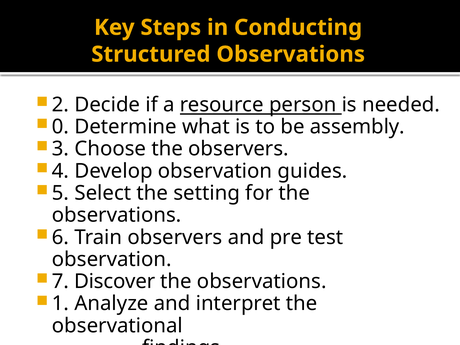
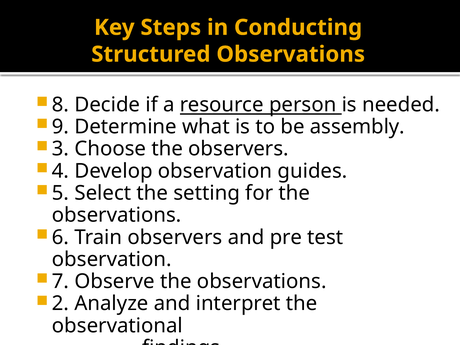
2: 2 -> 8 (61, 105)
0: 0 -> 9 (61, 127)
Discover: Discover -> Observe (115, 281)
1: 1 -> 2 (61, 304)
